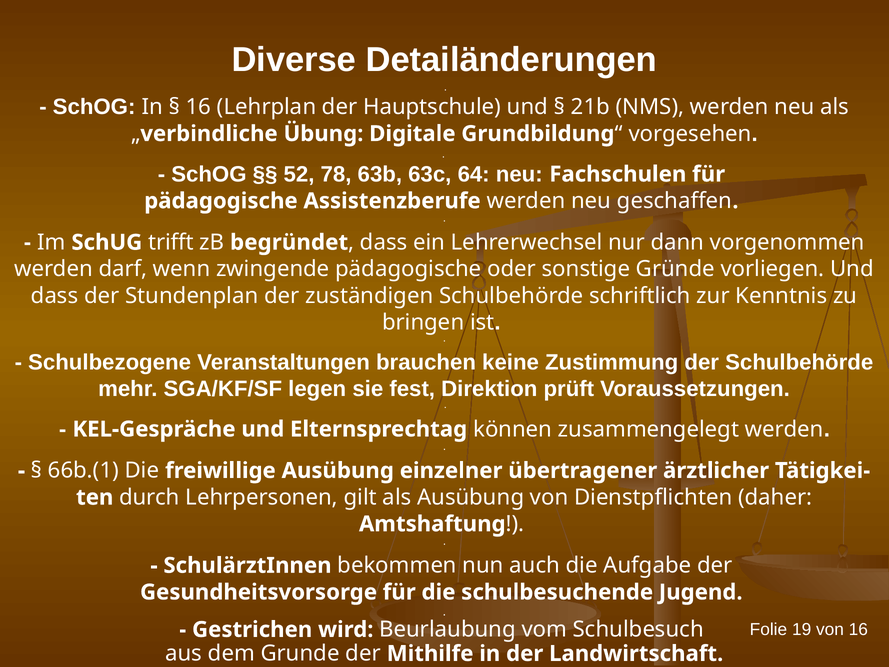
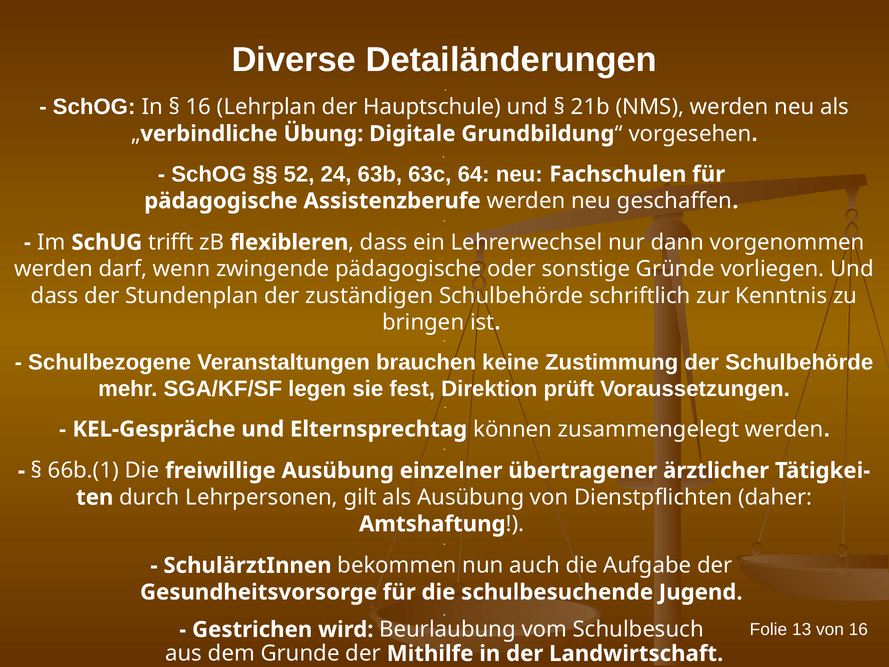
78: 78 -> 24 (336, 174)
begründet: begründet -> flexibleren (289, 242)
19: 19 -> 13 (802, 629)
